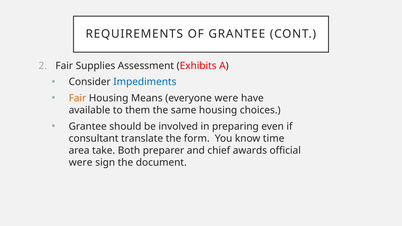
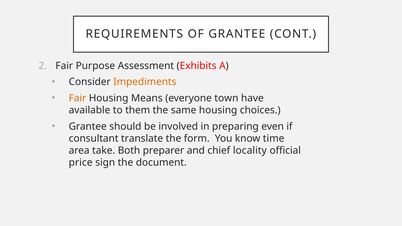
Supplies: Supplies -> Purpose (95, 66)
Impediments colour: blue -> orange (145, 82)
everyone were: were -> town (226, 98)
awards: awards -> locality (250, 151)
were: were -> price (81, 163)
